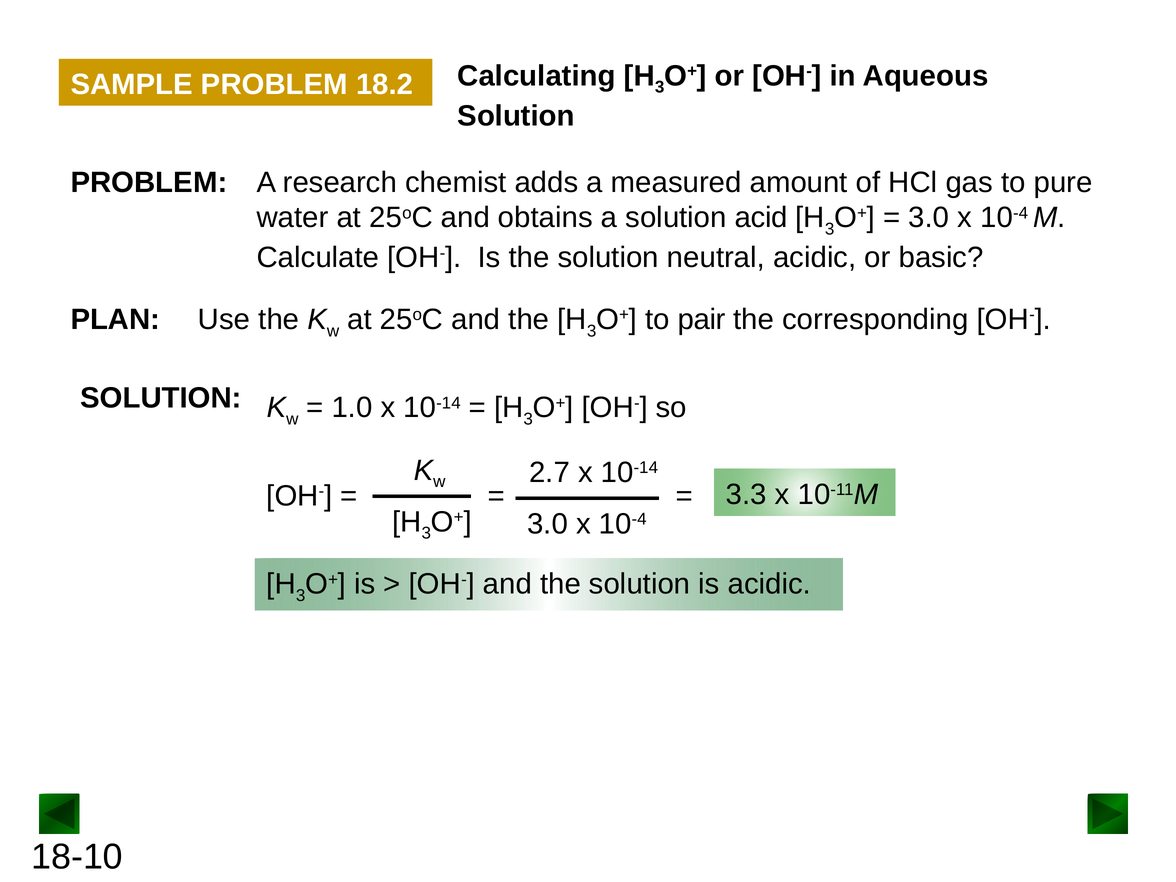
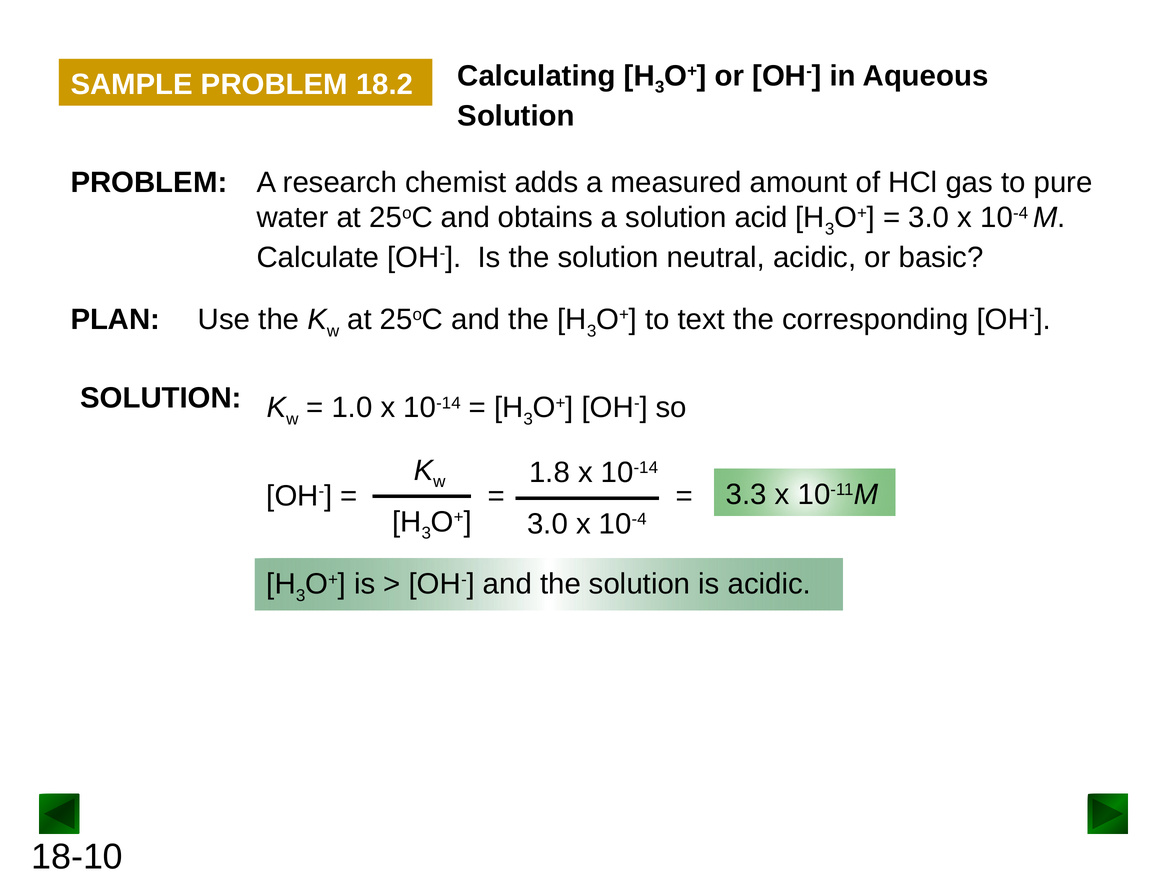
pair: pair -> text (701, 320)
2.7: 2.7 -> 1.8 (550, 472)
